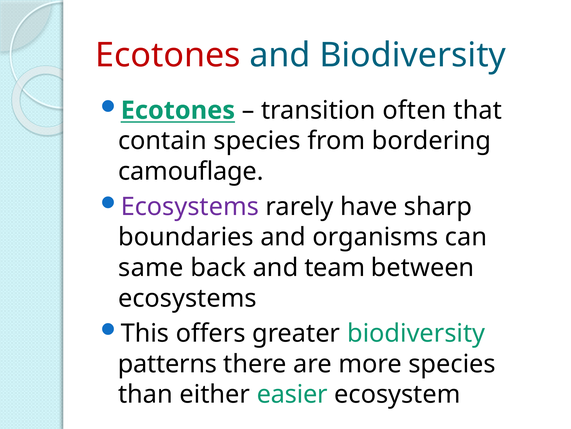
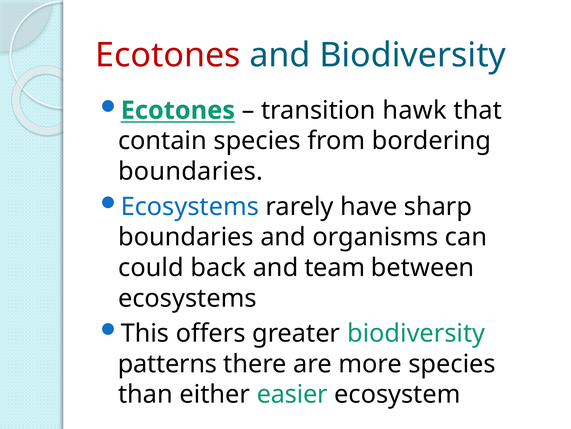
often: often -> hawk (415, 110)
camouflage: camouflage -> boundaries (191, 171)
Ecosystems colour: purple -> blue (190, 206)
same: same -> could (151, 267)
